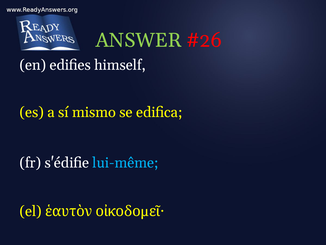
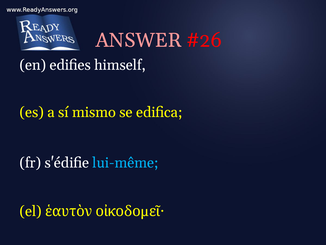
ANSWER colour: light green -> pink (139, 40)
